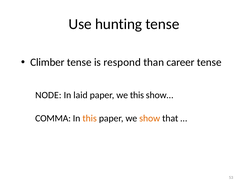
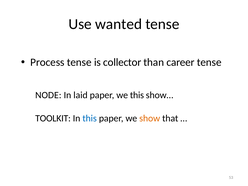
hunting: hunting -> wanted (119, 24)
Climber: Climber -> Process (47, 62)
respond: respond -> collector (122, 62)
COMMA: COMMA -> TOOLKIT (53, 118)
this colour: orange -> blue (90, 118)
